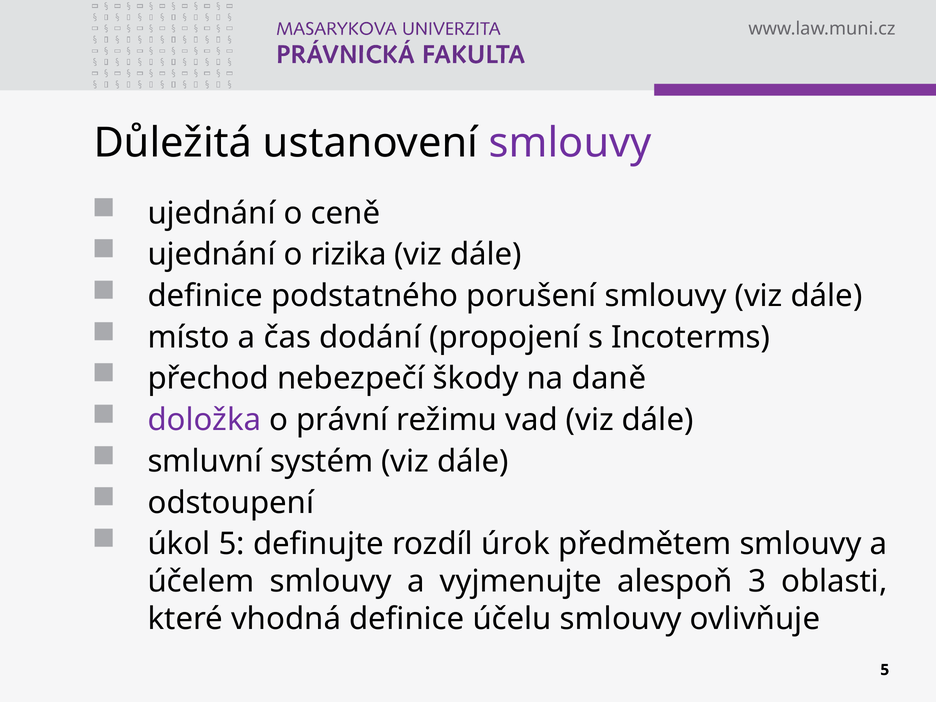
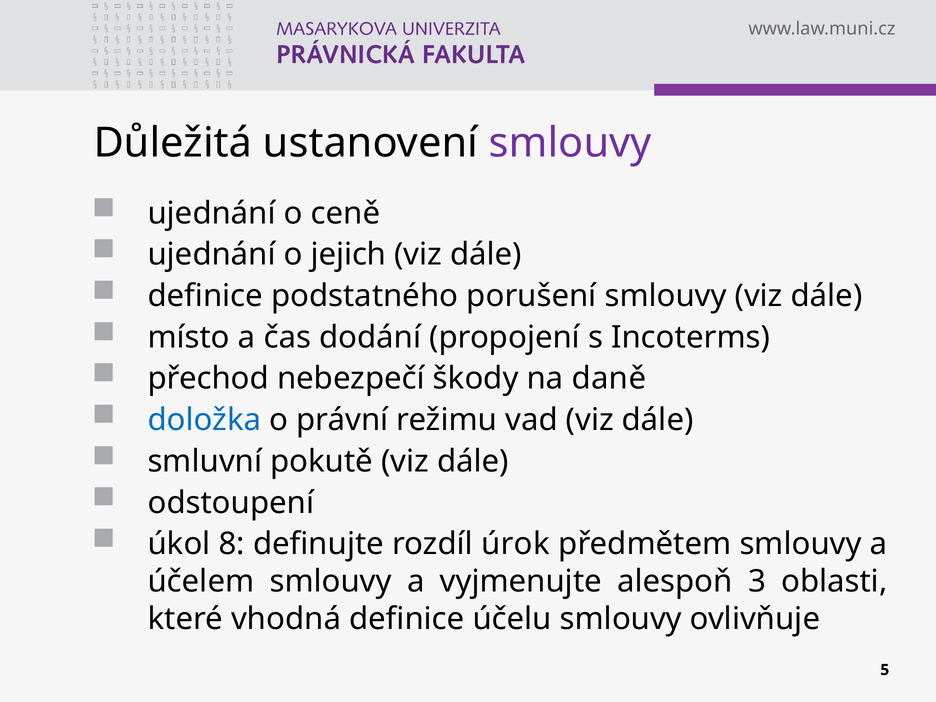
rizika: rizika -> jejich (349, 255)
doložka colour: purple -> blue (204, 420)
systém: systém -> pokutě (322, 461)
úkol 5: 5 -> 8 (232, 544)
